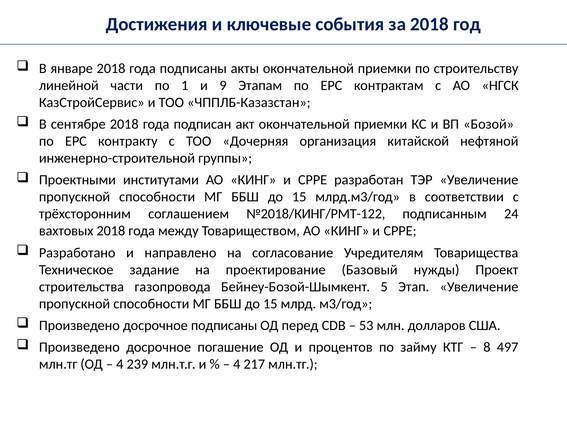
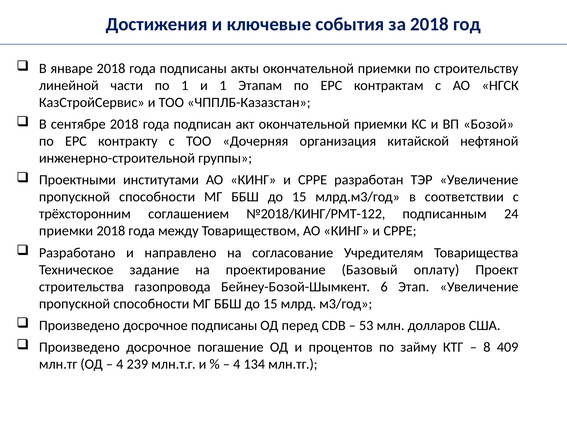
и 9: 9 -> 1 (223, 86)
вахтовых: вахтовых -> приемки (66, 231)
нужды: нужды -> оплату (437, 270)
5: 5 -> 6 (384, 287)
497: 497 -> 409 (508, 347)
217: 217 -> 134 (254, 364)
